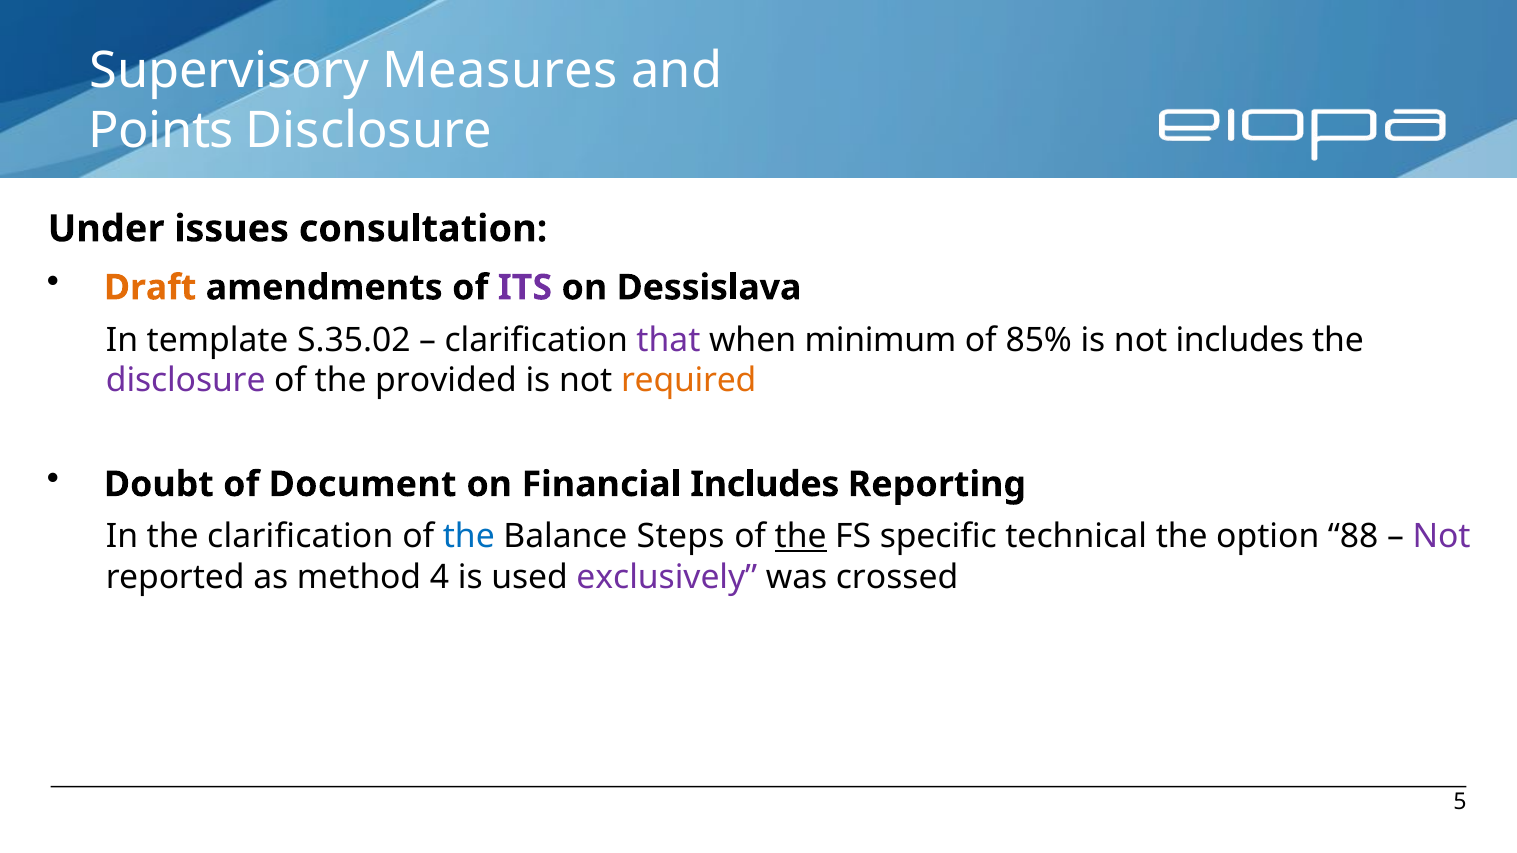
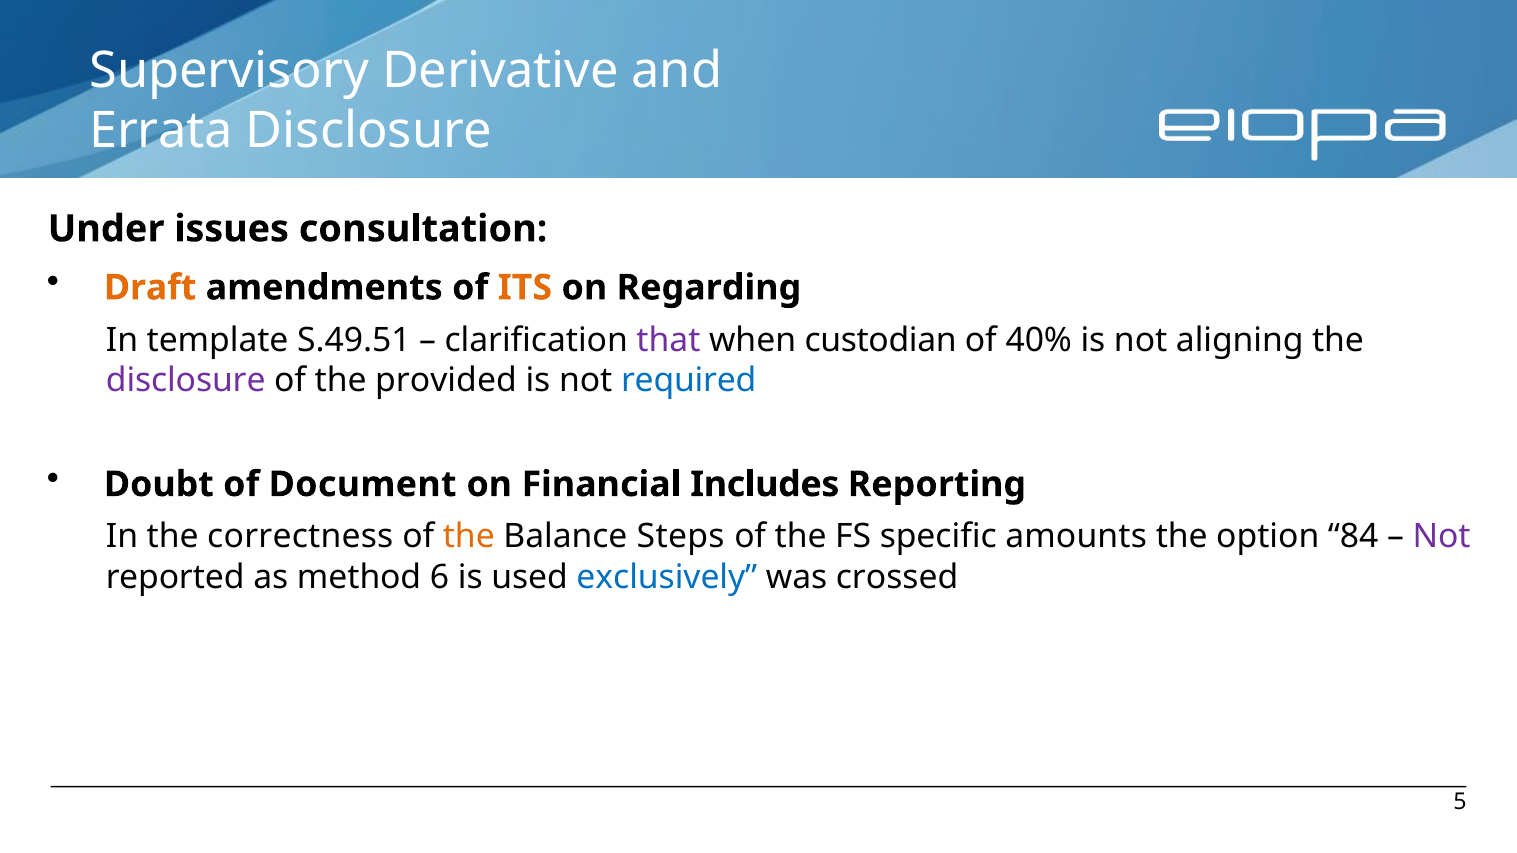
Measures: Measures -> Derivative (500, 70)
Points: Points -> Errata (161, 131)
ITS colour: purple -> orange (525, 288)
Dessislava: Dessislava -> Regarding (709, 288)
S.35.02: S.35.02 -> S.49.51 (354, 340)
minimum: minimum -> custodian (881, 340)
85%: 85% -> 40% (1039, 340)
not includes: includes -> aligning (1240, 340)
required colour: orange -> blue (689, 381)
the clarification: clarification -> correctness (300, 537)
the colour: blue -> orange (469, 537)
the underline: present -> none (801, 537)
technical: technical -> amounts (1076, 537)
88: 88 -> 84 (1353, 537)
4: 4 -> 6 (440, 578)
exclusively colour: purple -> blue (667, 578)
